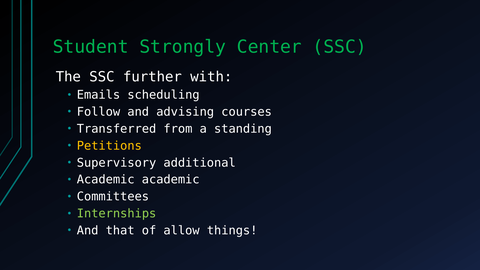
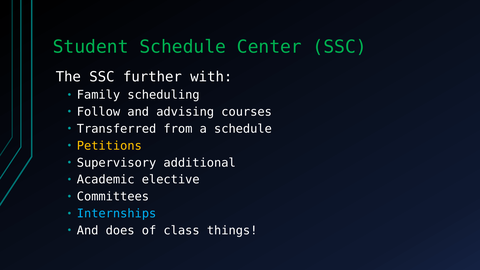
Student Strongly: Strongly -> Schedule (183, 47)
Emails: Emails -> Family (98, 95)
a standing: standing -> schedule (243, 129)
Academic academic: academic -> elective (171, 180)
Internships colour: light green -> light blue (117, 214)
that: that -> does (120, 231)
allow: allow -> class (182, 231)
